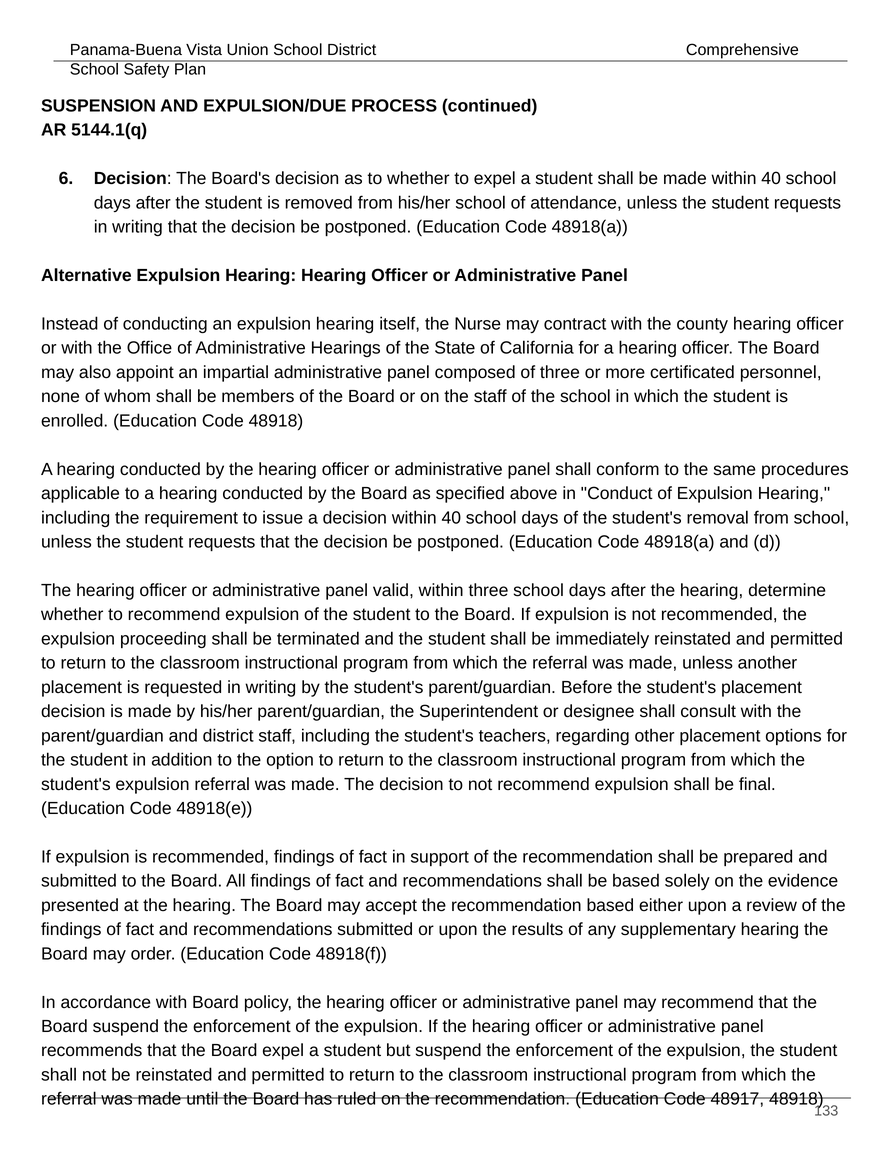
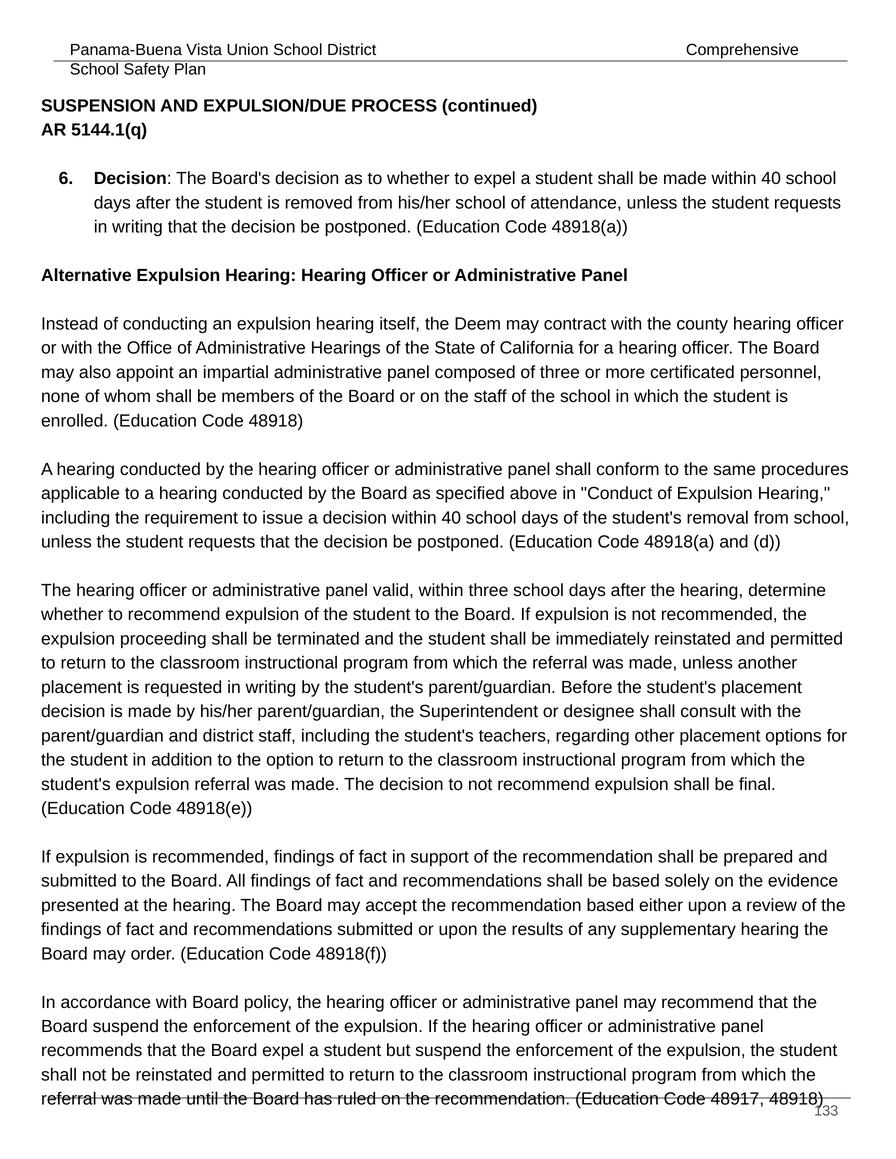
Nurse: Nurse -> Deem (478, 324)
